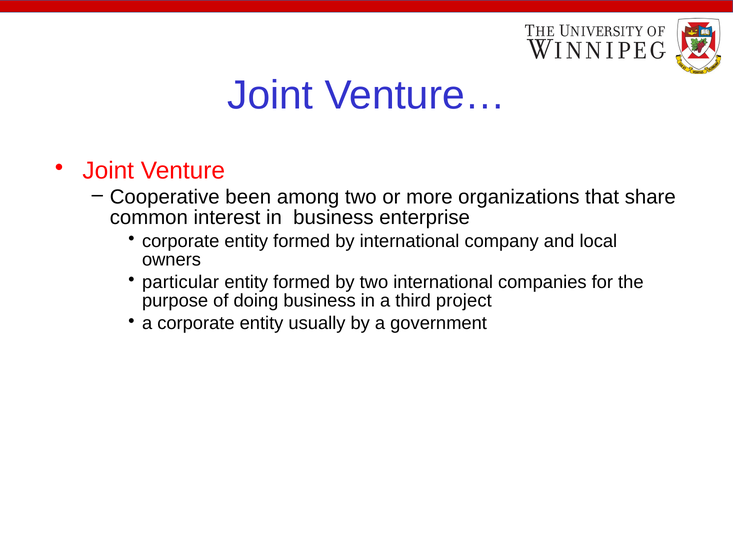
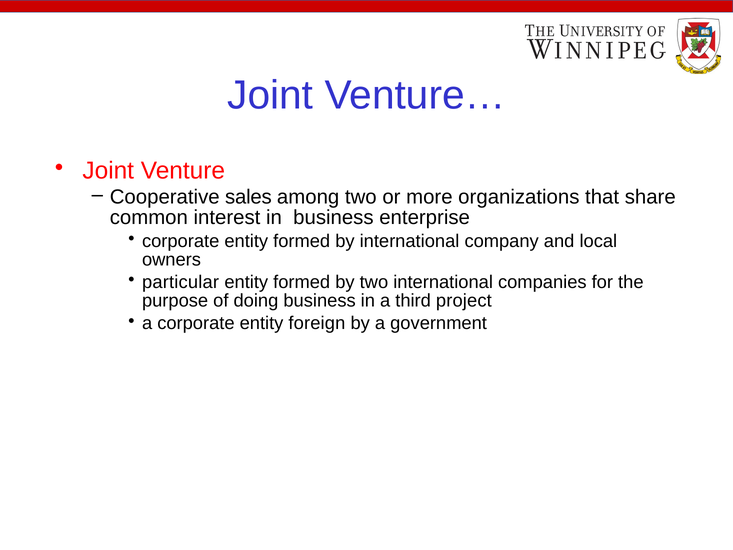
been: been -> sales (248, 197)
usually: usually -> foreign (317, 323)
